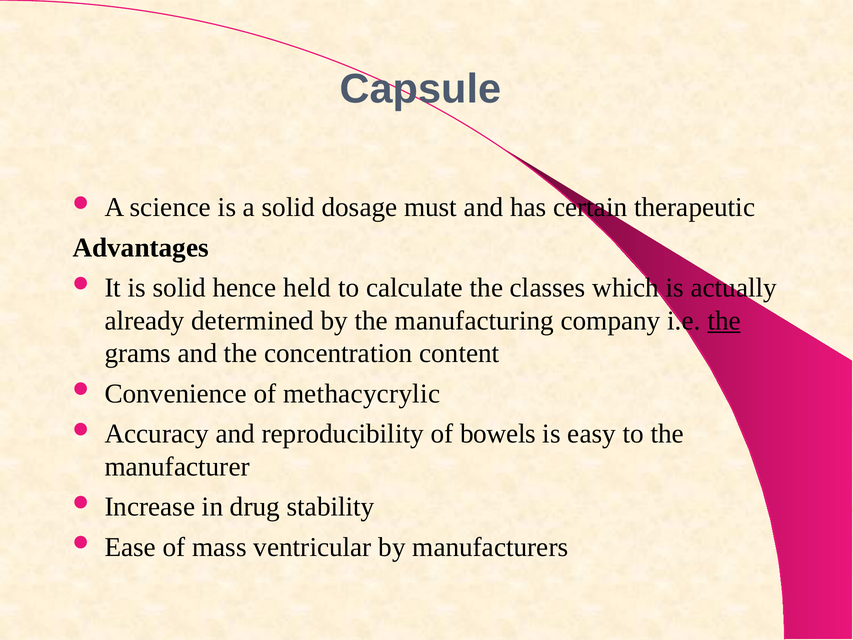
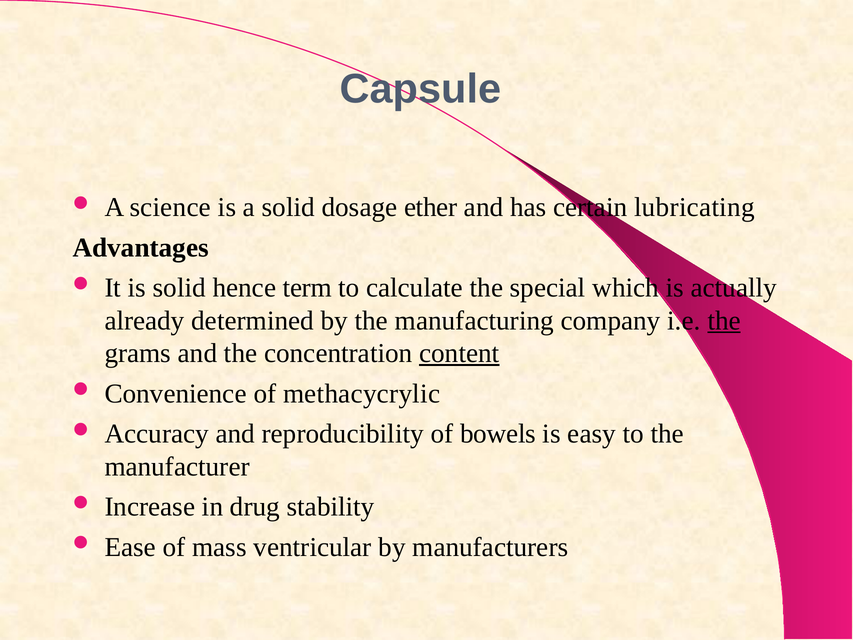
must: must -> ether (431, 207)
therapeutic: therapeutic -> lubricating (694, 207)
held: held -> term (307, 288)
classes: classes -> special (548, 288)
content underline: none -> present (459, 353)
